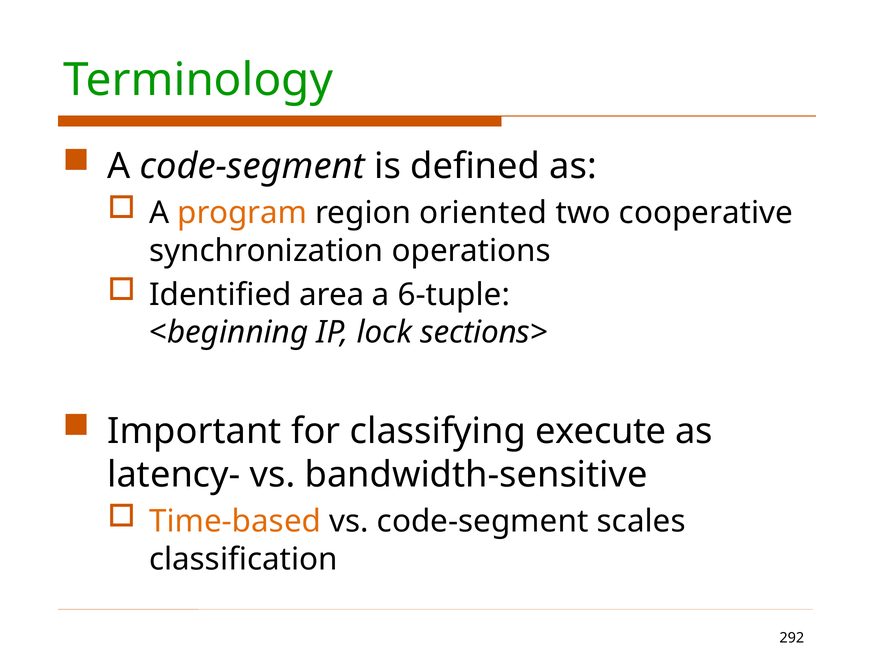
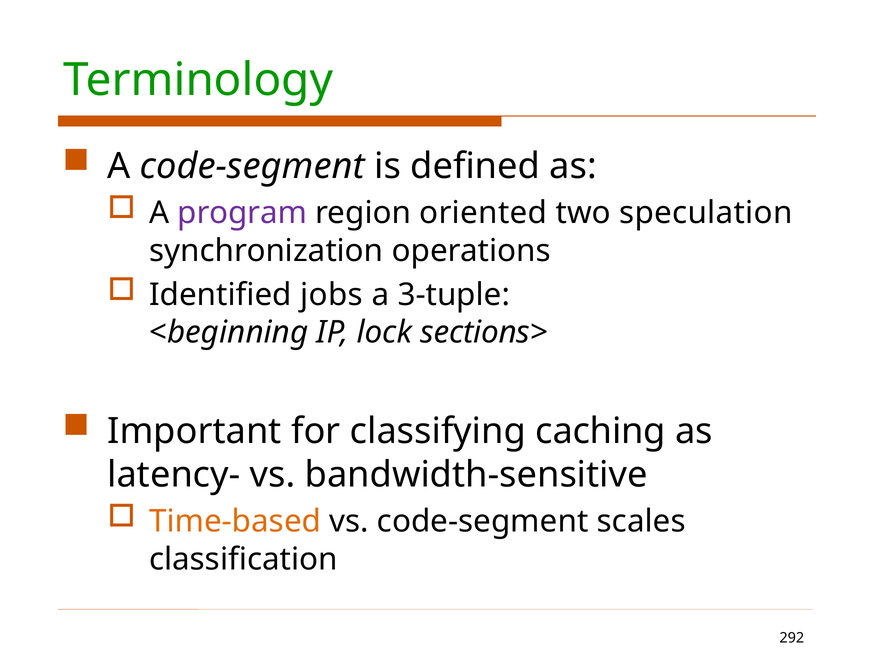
program colour: orange -> purple (242, 213)
cooperative: cooperative -> speculation (706, 213)
area: area -> jobs (332, 295)
6-tuple: 6-tuple -> 3-tuple (454, 295)
execute: execute -> caching (601, 432)
